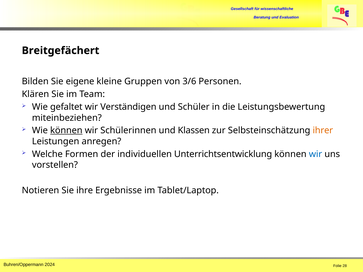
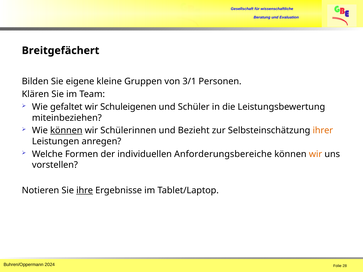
3/6: 3/6 -> 3/1 (189, 82)
Verständigen: Verständigen -> Schuleigenen (128, 107)
Klassen: Klassen -> Bezieht (194, 131)
Unterrichtsentwicklung: Unterrichtsentwicklung -> Anforderungsbereiche (223, 154)
wir colour: blue -> orange (316, 154)
ihre underline: none -> present (85, 190)
